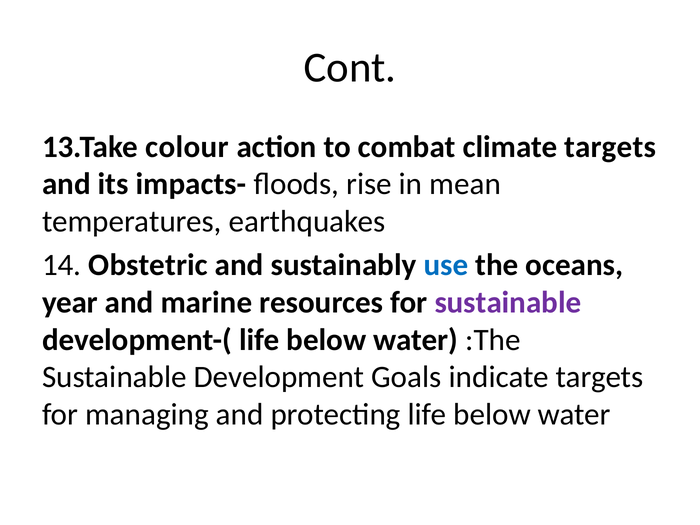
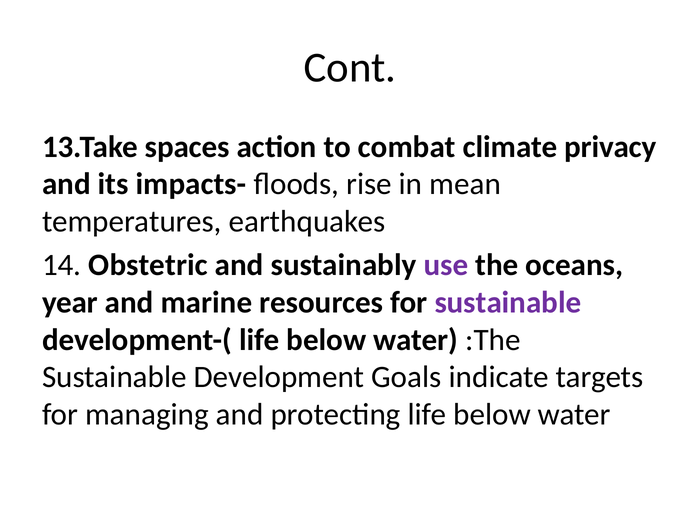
colour: colour -> spaces (187, 147)
climate targets: targets -> privacy (610, 147)
use colour: blue -> purple (446, 265)
